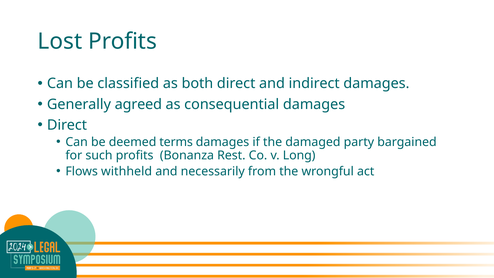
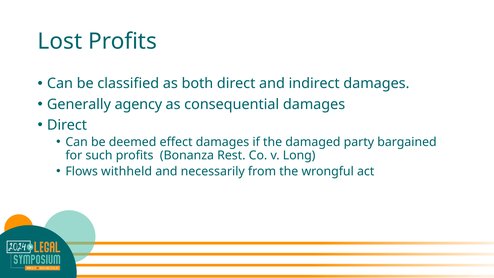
agreed: agreed -> agency (138, 104)
terms: terms -> effect (176, 142)
